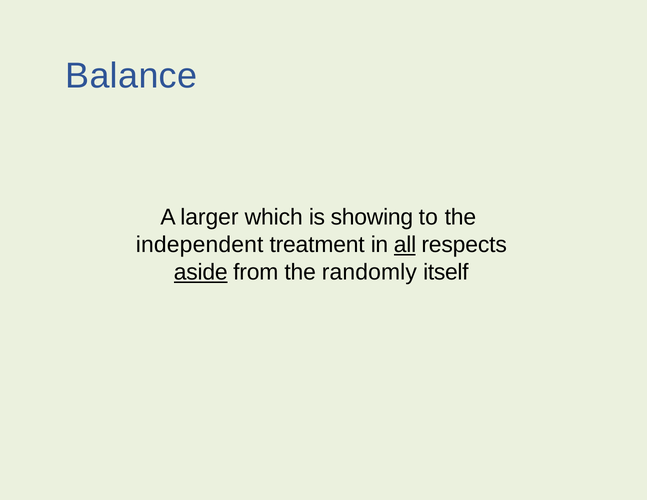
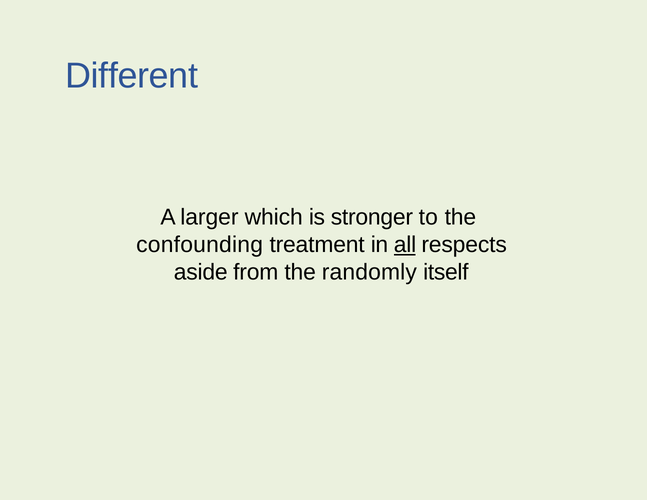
Balance: Balance -> Different (132, 76)
showing: showing -> stronger (372, 217)
independent: independent -> confounding (200, 245)
aside underline: present -> none (201, 272)
